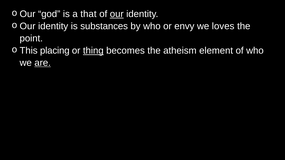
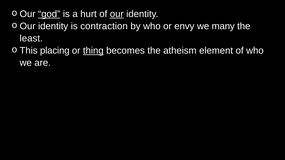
god underline: none -> present (49, 14)
that: that -> hurt (89, 14)
substances: substances -> contraction (104, 26)
loves: loves -> many (223, 26)
point: point -> least (31, 38)
are underline: present -> none (43, 63)
